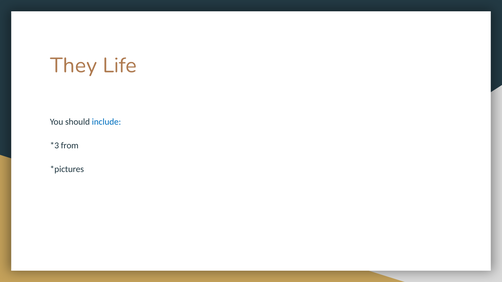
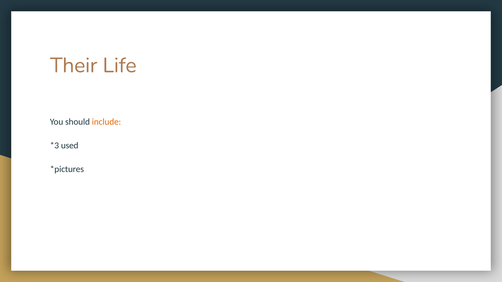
They: They -> Their (74, 65)
include colour: blue -> orange (106, 122)
from: from -> used (70, 146)
